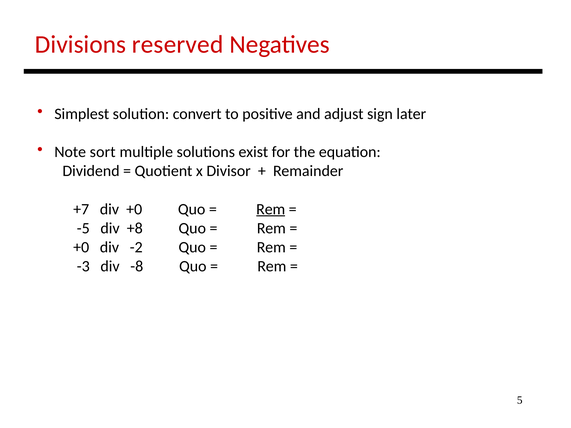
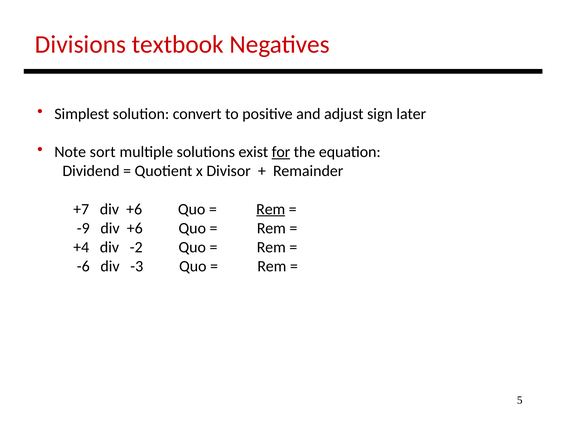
reserved: reserved -> textbook (178, 45)
for underline: none -> present (281, 152)
+7 div +0: +0 -> +6 (134, 209)
-5: -5 -> -9 (83, 228)
+8: +8 -> +6 (135, 228)
+0: +0 -> +4 (81, 247)
-3: -3 -> -6 (83, 266)
-8: -8 -> -3 (137, 266)
